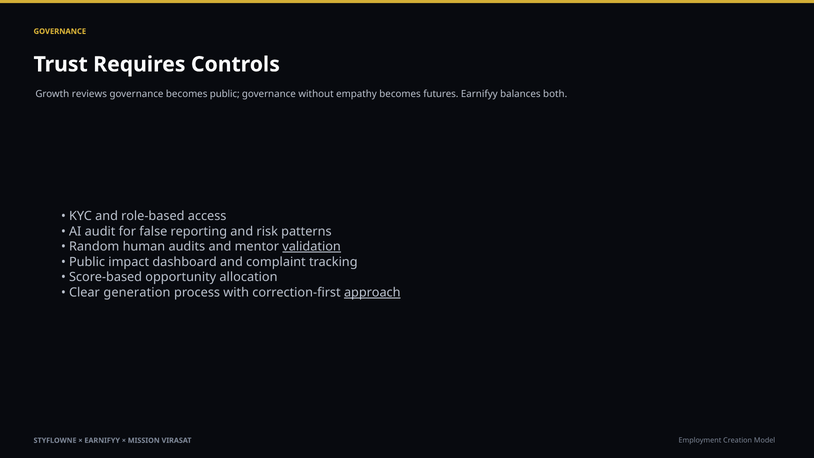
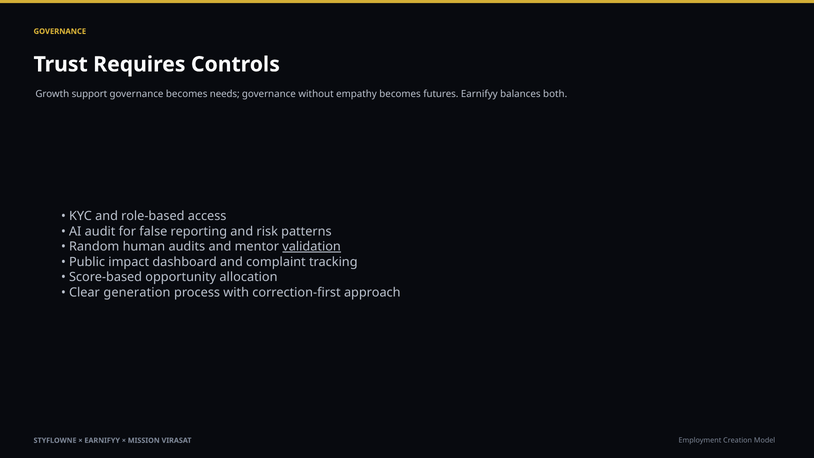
reviews: reviews -> support (89, 94)
becomes public: public -> needs (225, 94)
approach underline: present -> none (372, 292)
